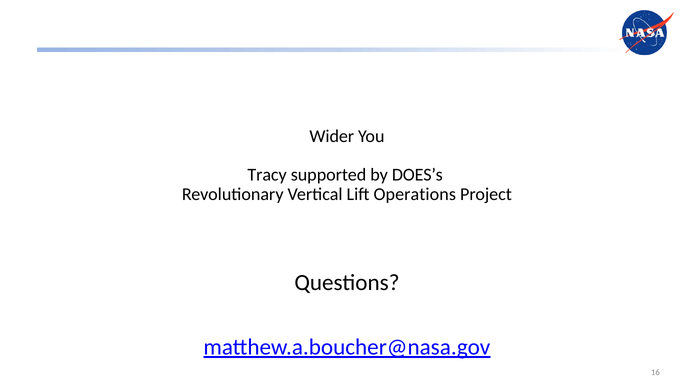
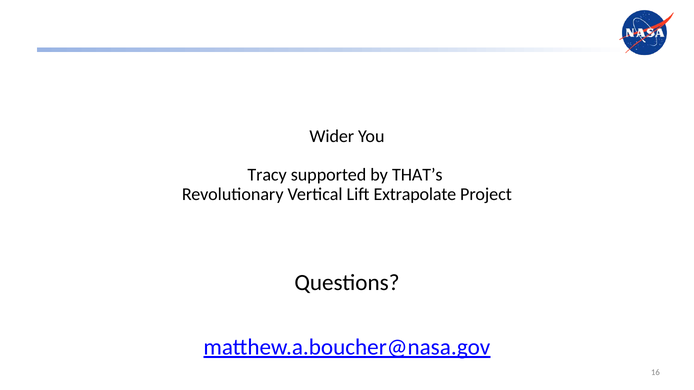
DOES’s: DOES’s -> THAT’s (417, 175)
Operations: Operations -> Extrapolate (415, 195)
